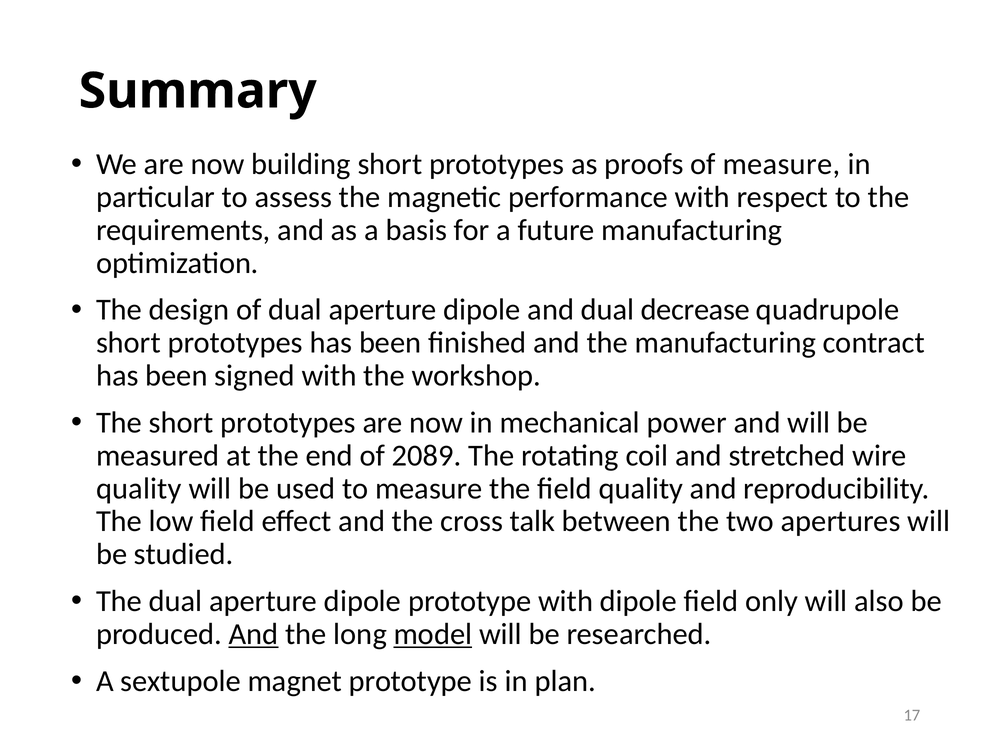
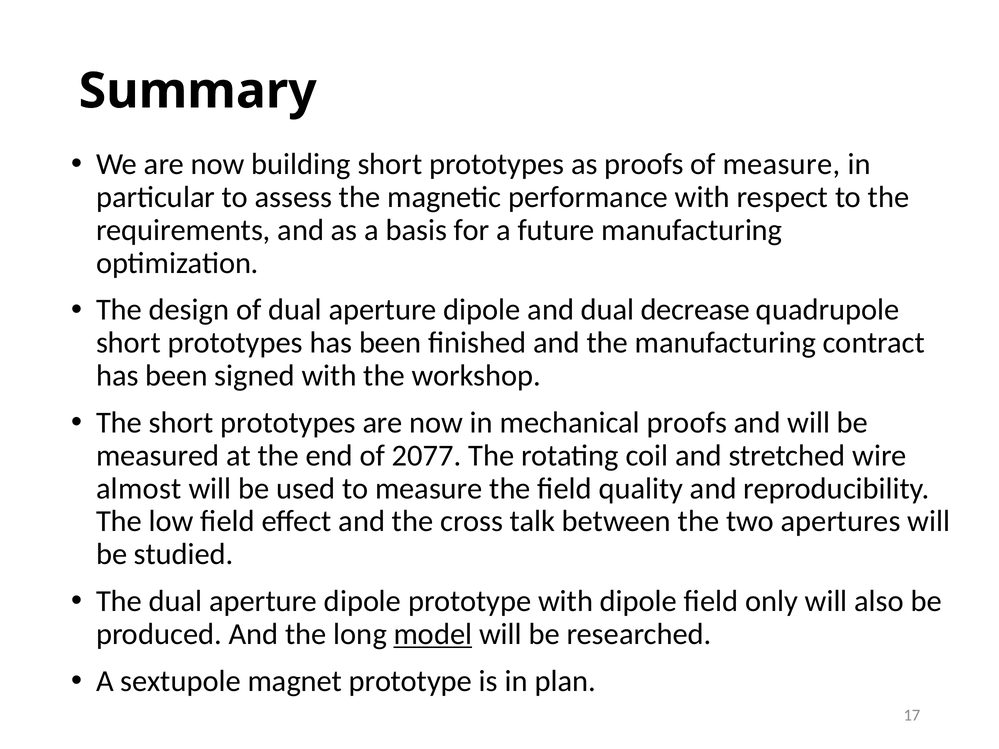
mechanical power: power -> proofs (687, 423)
2089: 2089 -> 2077 (427, 456)
quality: quality -> almost (139, 489)
And underline: present -> none (253, 634)
